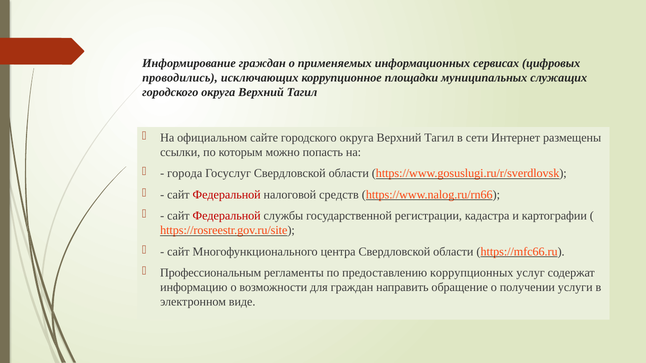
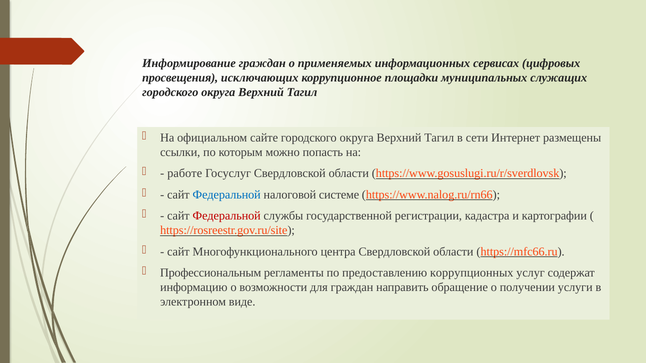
проводились: проводились -> просвещения (180, 78)
города: города -> работе (185, 173)
Федеральной colour: red -> blue (227, 195)
средств: средств -> системе (339, 195)
